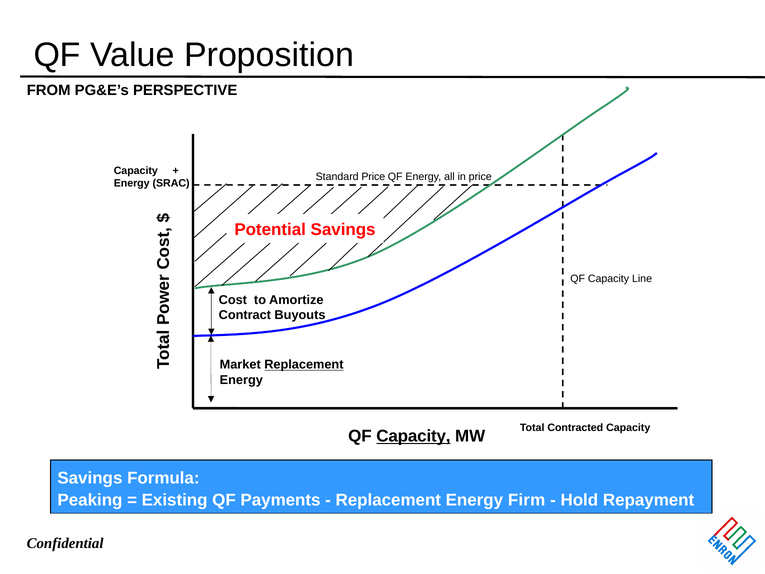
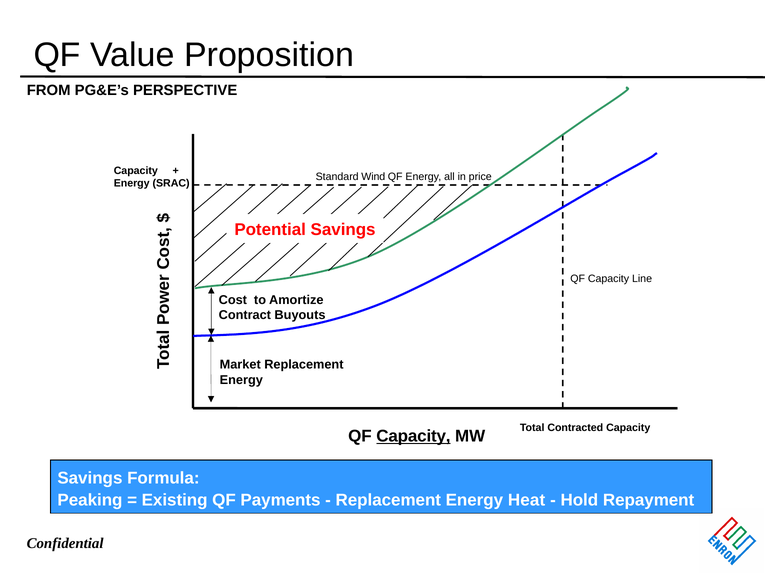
Standard Price: Price -> Wind (373, 177)
Replacement underline: present -> none (304, 365)
Firm: Firm -> Heat (527, 500)
